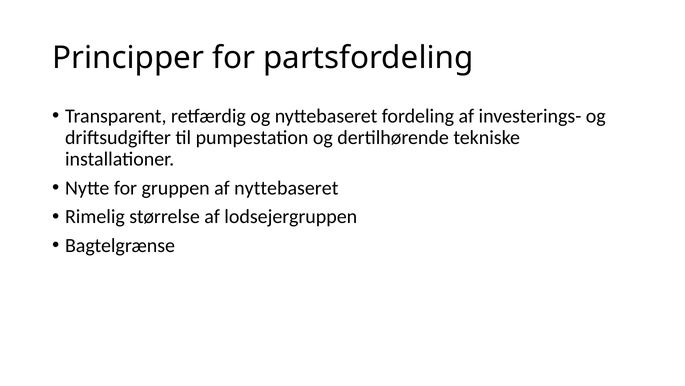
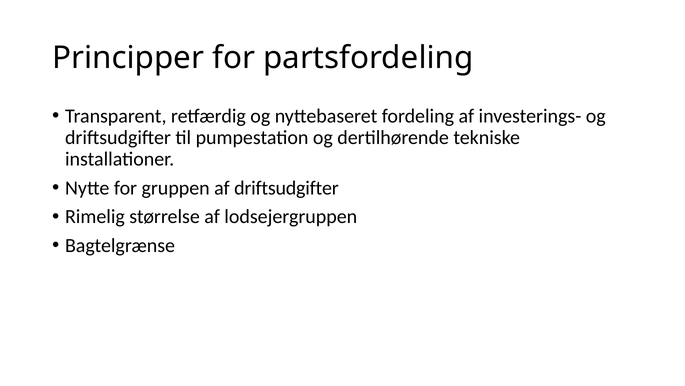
af nyttebaseret: nyttebaseret -> driftsudgifter (286, 188)
